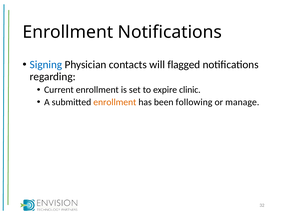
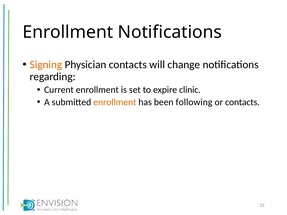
Signing colour: blue -> orange (46, 65)
flagged: flagged -> change (184, 65)
or manage: manage -> contacts (242, 102)
